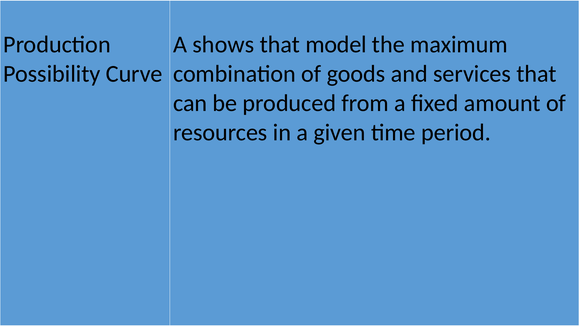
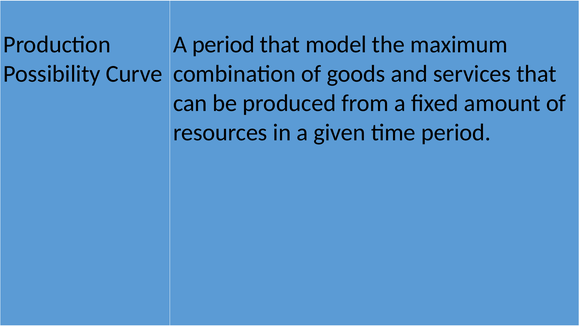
A shows: shows -> period (224, 44)
